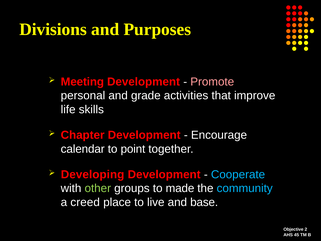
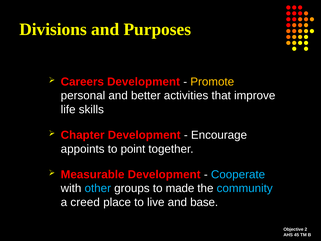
Meeting: Meeting -> Careers (82, 82)
Promote colour: pink -> yellow (212, 82)
grade: grade -> better (146, 96)
calendar: calendar -> appoints (83, 149)
Developing: Developing -> Measurable (93, 174)
other colour: light green -> light blue (98, 188)
